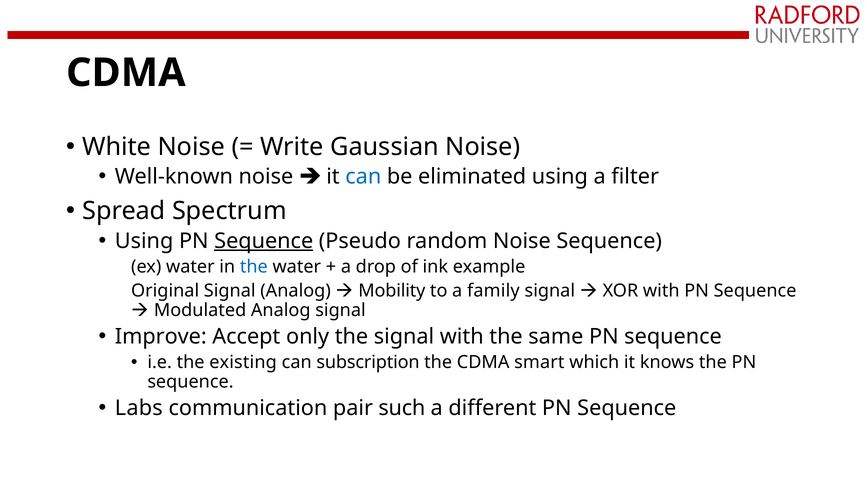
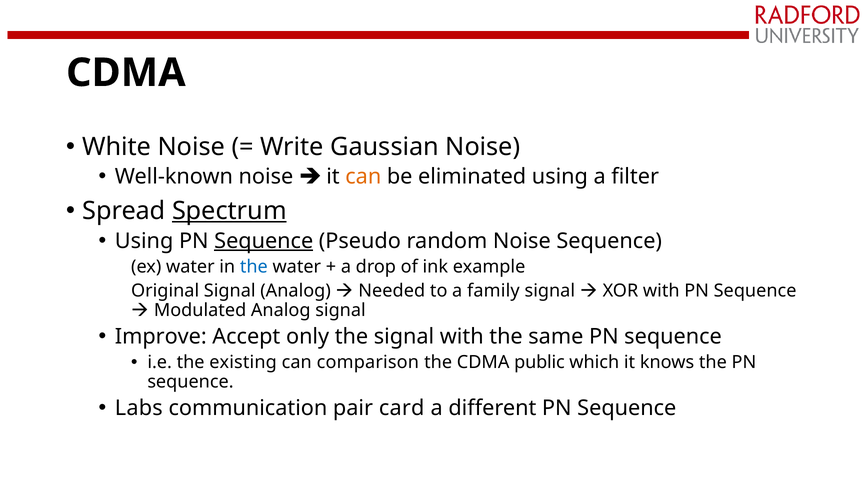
can colour: blue -> orange (363, 176)
Spectrum underline: none -> present (229, 211)
Mobility: Mobility -> Needed (392, 291)
subscription: subscription -> comparison (368, 362)
smart: smart -> public (539, 362)
such: such -> card (402, 408)
